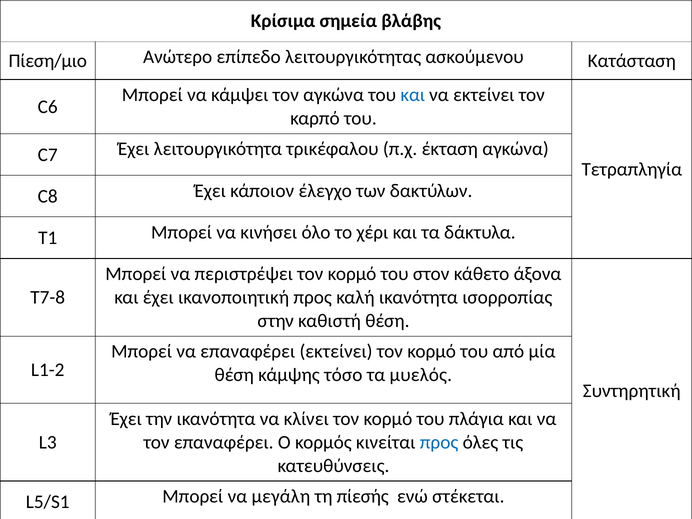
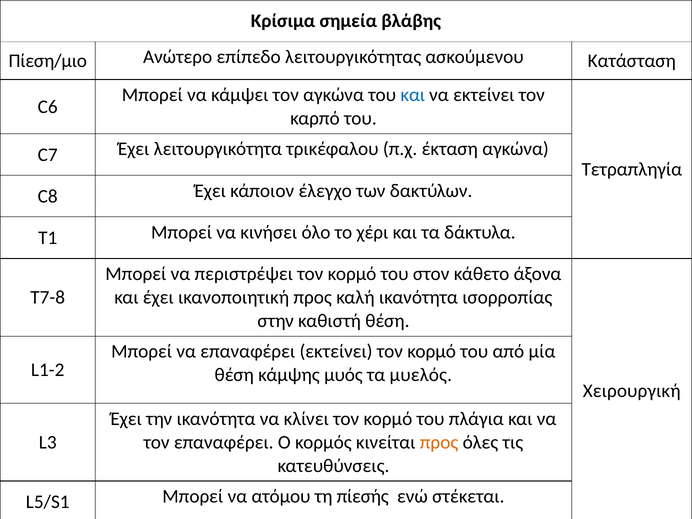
τόσο: τόσο -> μυός (343, 375)
Συντηρητική: Συντηρητική -> Χειρουργική (632, 391)
προς colour: blue -> orange (439, 442)
μεγάλη: μεγάλη -> ατόμου (281, 496)
